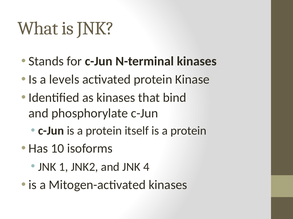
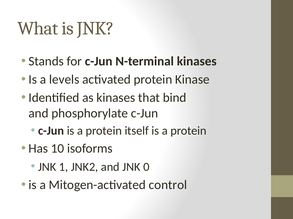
4: 4 -> 0 (146, 167)
Mitogen-activated kinases: kinases -> control (168, 185)
